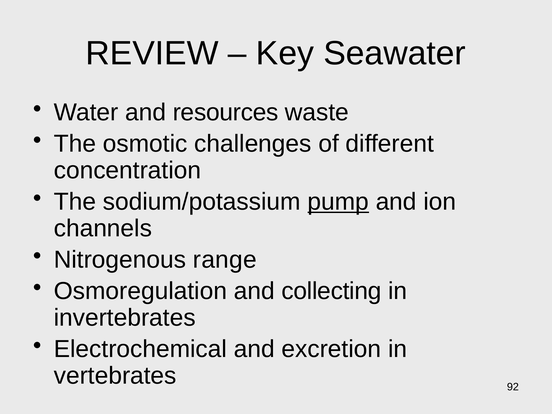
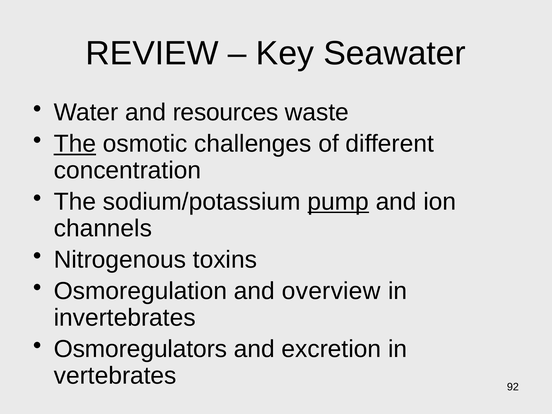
The underline: none -> present (75, 144)
range: range -> toxins (225, 260)
collecting: collecting -> overview (331, 291)
Electrochemical: Electrochemical -> Osmoregulators (140, 349)
